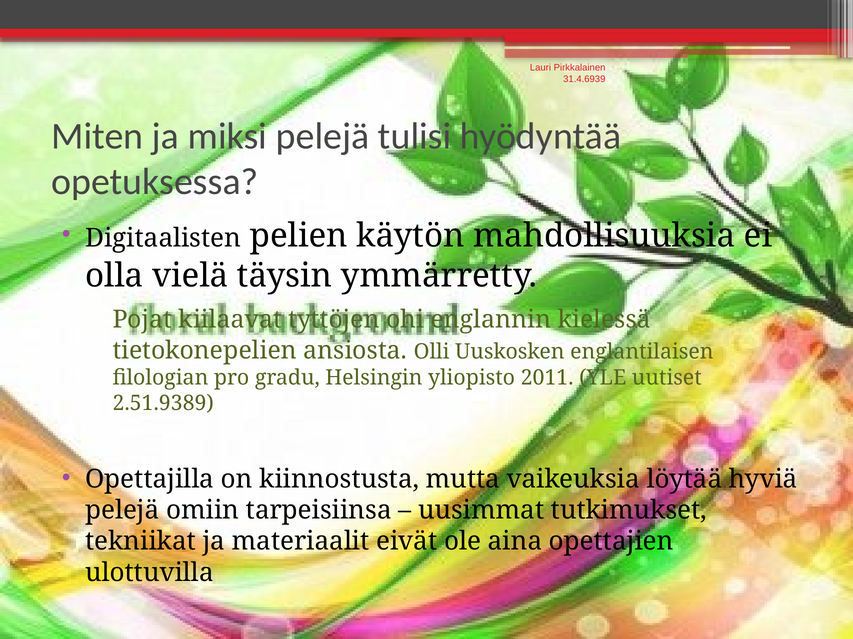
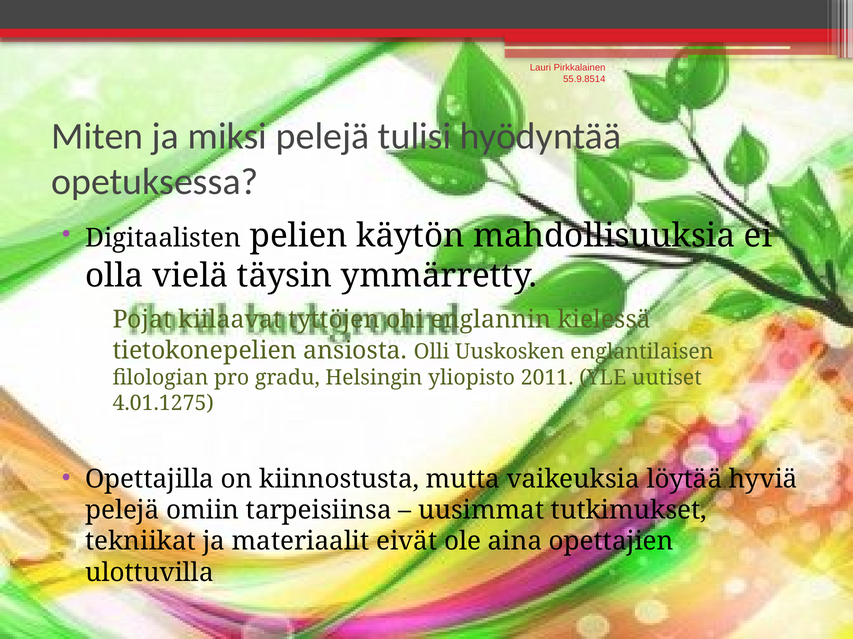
31.4.6939: 31.4.6939 -> 55.9.8514 (584, 79)
2.51.9389: 2.51.9389 -> 4.01.1275 (163, 404)
